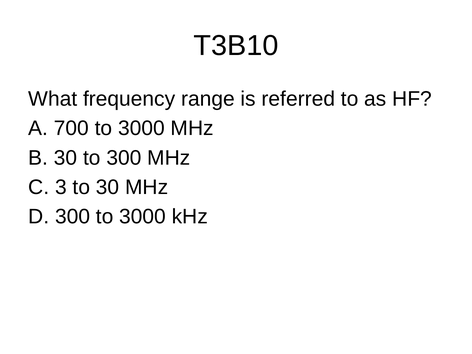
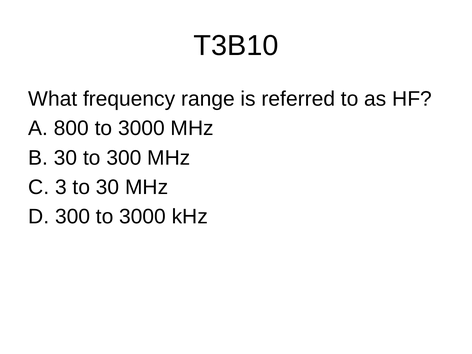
700: 700 -> 800 (71, 128)
